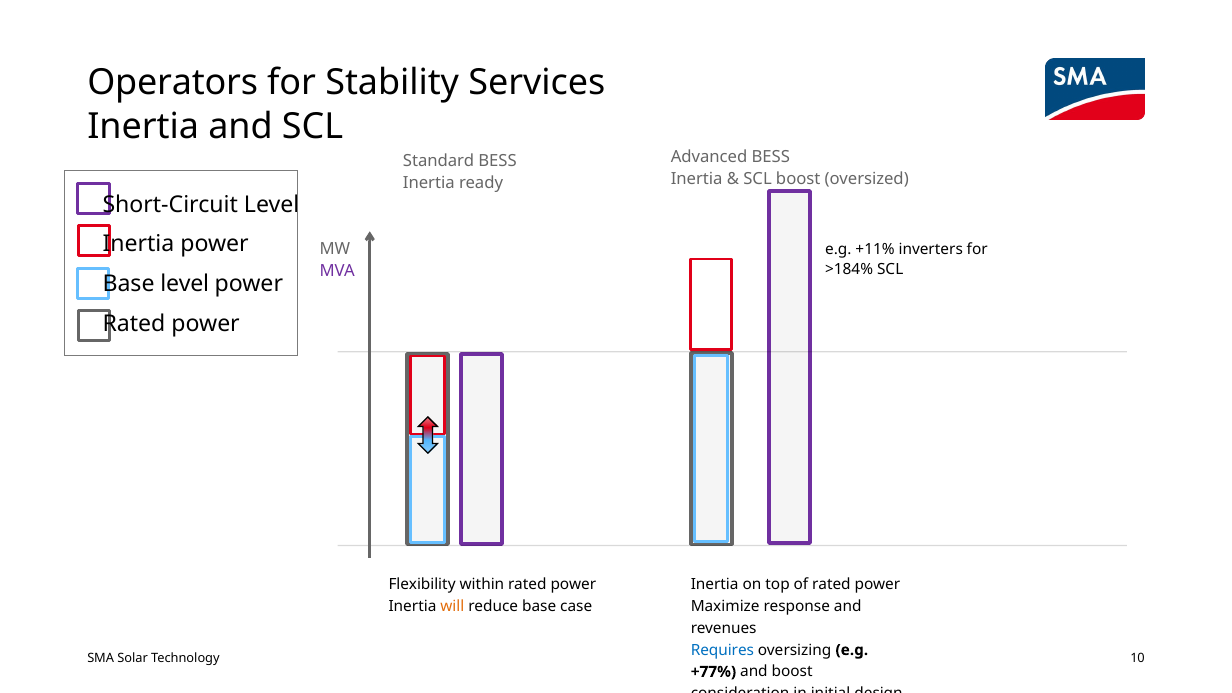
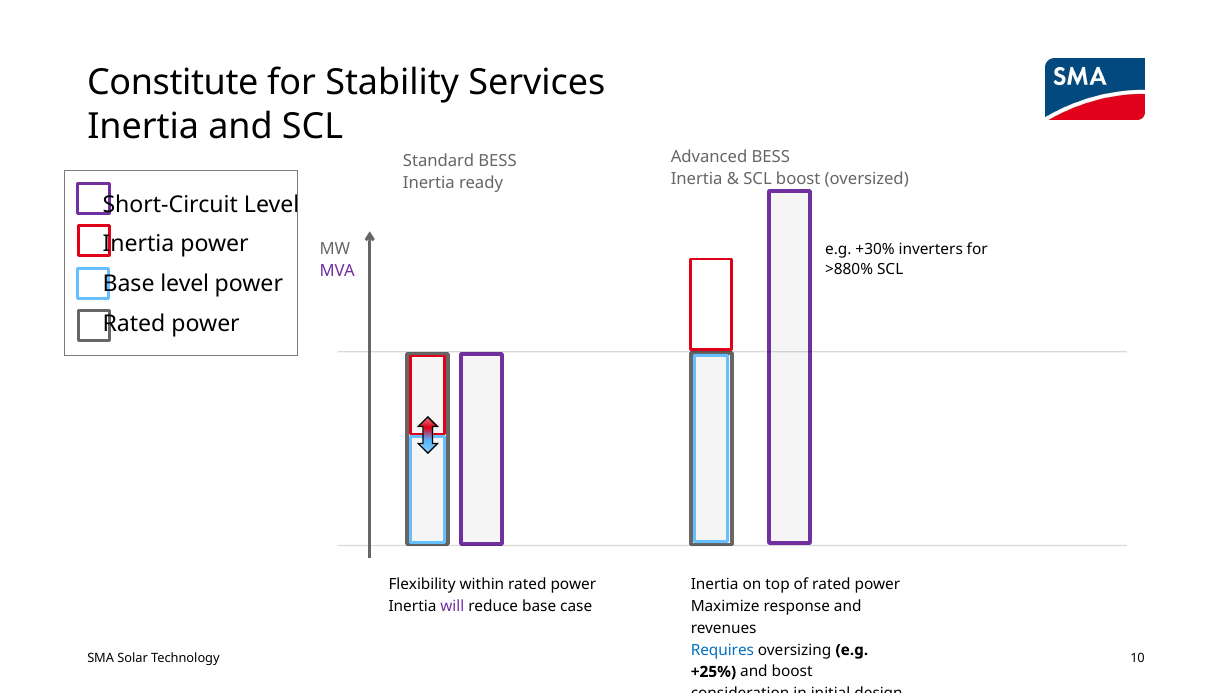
Operators: Operators -> Constitute (173, 83)
+11%: +11% -> +30% (875, 249)
>184%: >184% -> >880% (849, 269)
will colour: orange -> purple (452, 606)
+77%: +77% -> +25% (713, 672)
